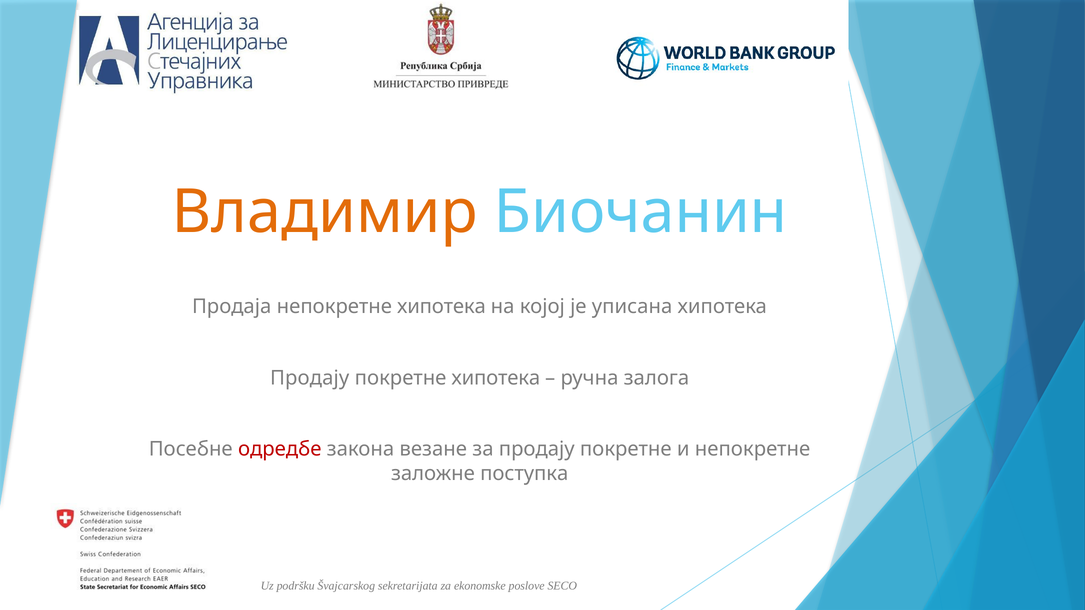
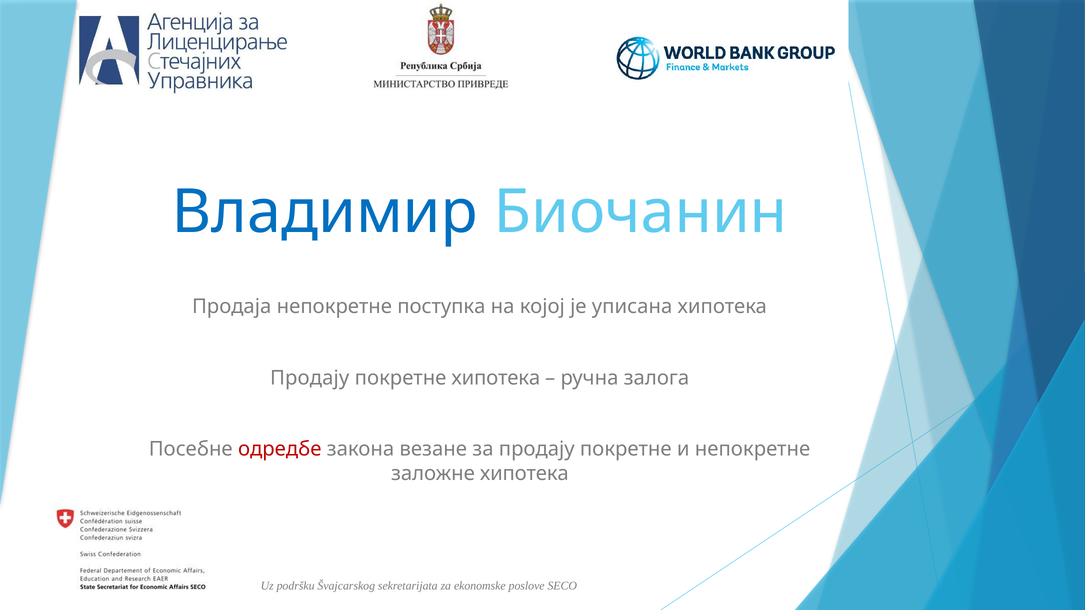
Владимир colour: orange -> blue (325, 212)
непокретне хипотека: хипотека -> поступка (441, 307)
заложне поступка: поступка -> хипотека (524, 474)
